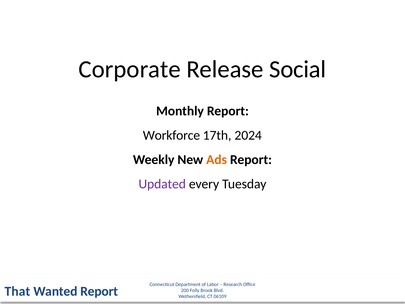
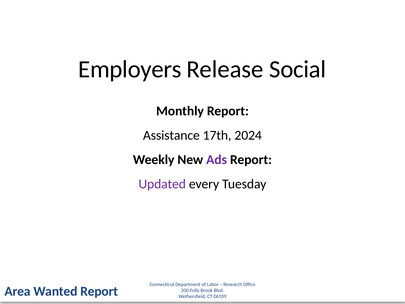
Corporate: Corporate -> Employers (130, 69)
Workforce: Workforce -> Assistance (171, 135)
Ads colour: orange -> purple (217, 160)
That: That -> Area (17, 291)
